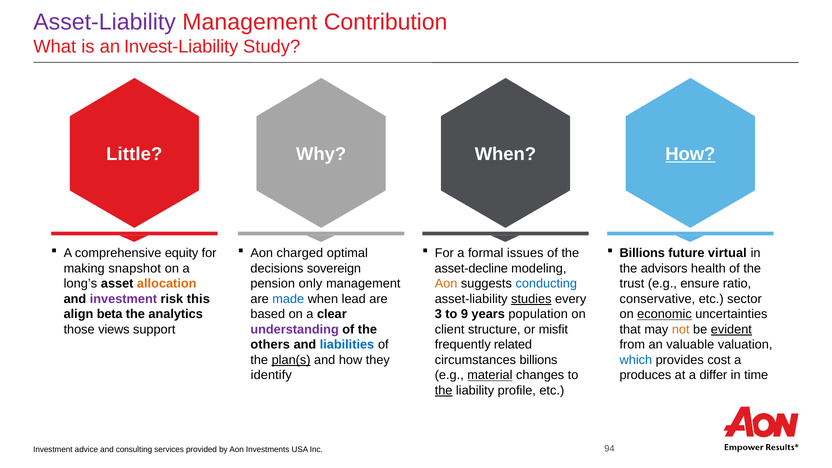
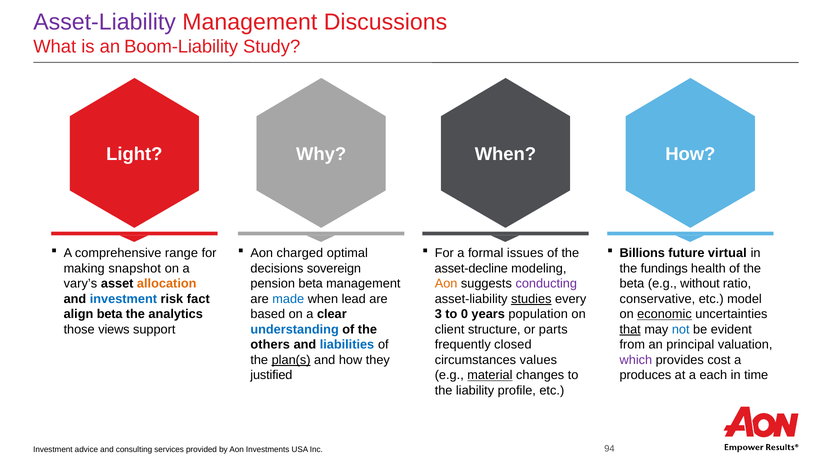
Contribution: Contribution -> Discussions (386, 22)
Invest-Liability: Invest-Liability -> Boom-Liability (181, 47)
Little: Little -> Light (134, 154)
How underline: present -> none (690, 154)
equity: equity -> range (181, 253)
advisors: advisors -> fundings (664, 268)
long’s: long’s -> vary’s (80, 284)
pension only: only -> beta (311, 284)
conducting colour: blue -> purple (546, 284)
trust: trust -> beta (632, 284)
ensure: ensure -> without (700, 284)
investment colour: purple -> blue (123, 299)
this: this -> fact (198, 299)
sector: sector -> model (744, 299)
9: 9 -> 0 (464, 314)
understanding colour: purple -> blue (295, 330)
misfit: misfit -> parts (553, 330)
that underline: none -> present (630, 330)
not colour: orange -> blue (681, 330)
evident underline: present -> none (731, 330)
related: related -> closed (513, 345)
valuable: valuable -> principal (690, 345)
circumstances billions: billions -> values (538, 360)
which colour: blue -> purple (636, 360)
identify: identify -> justified (271, 375)
differ: differ -> each (713, 375)
the underline: present -> none (444, 391)
